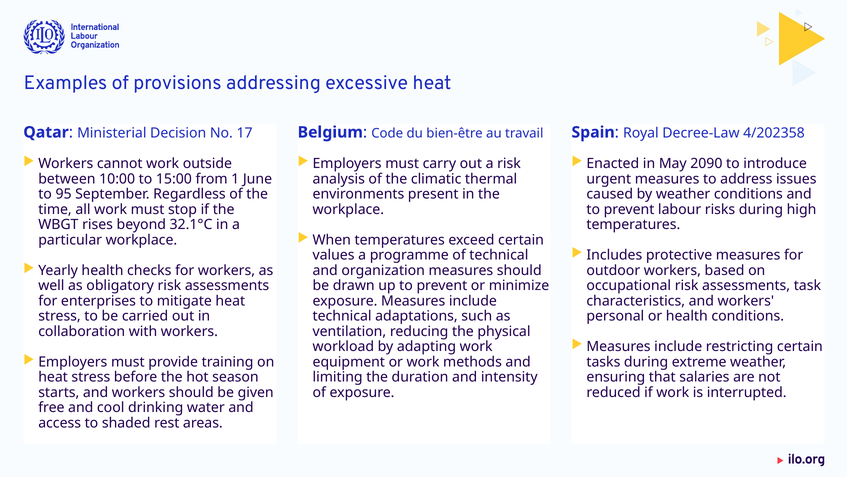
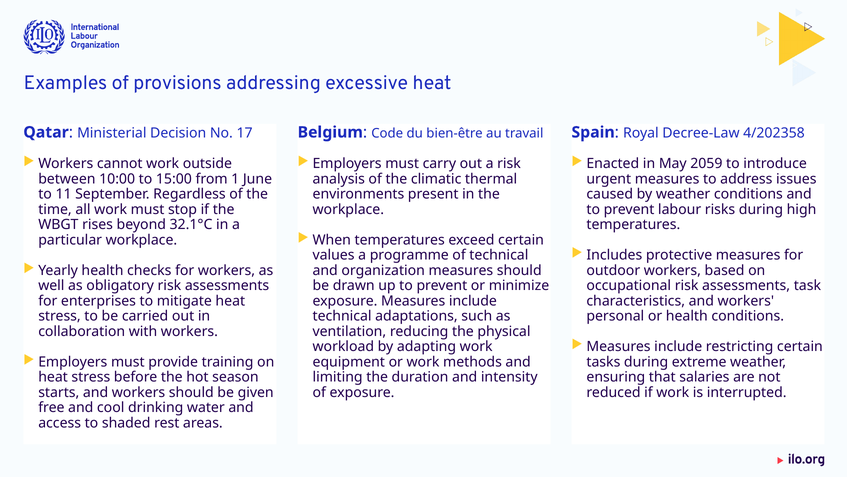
2090: 2090 -> 2059 (706, 164)
95: 95 -> 11 (64, 194)
